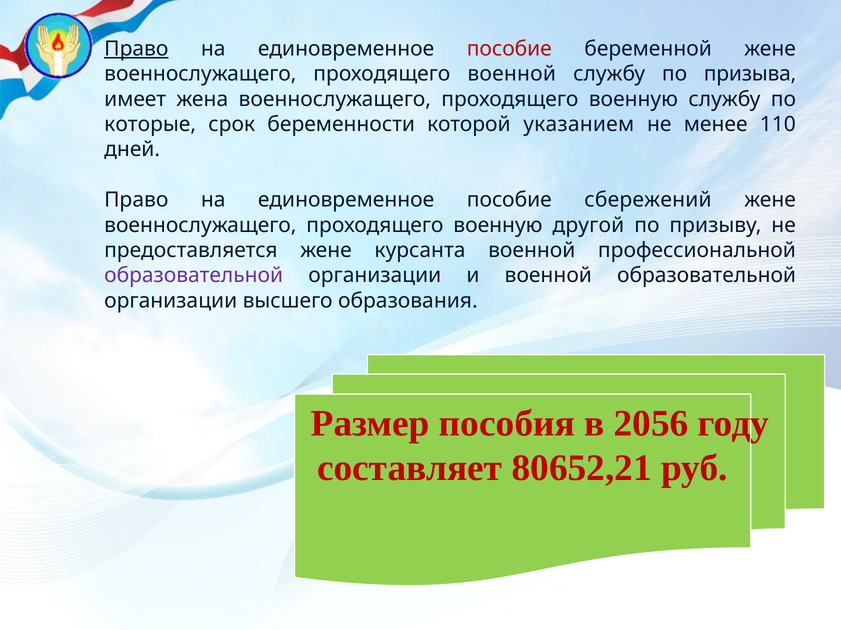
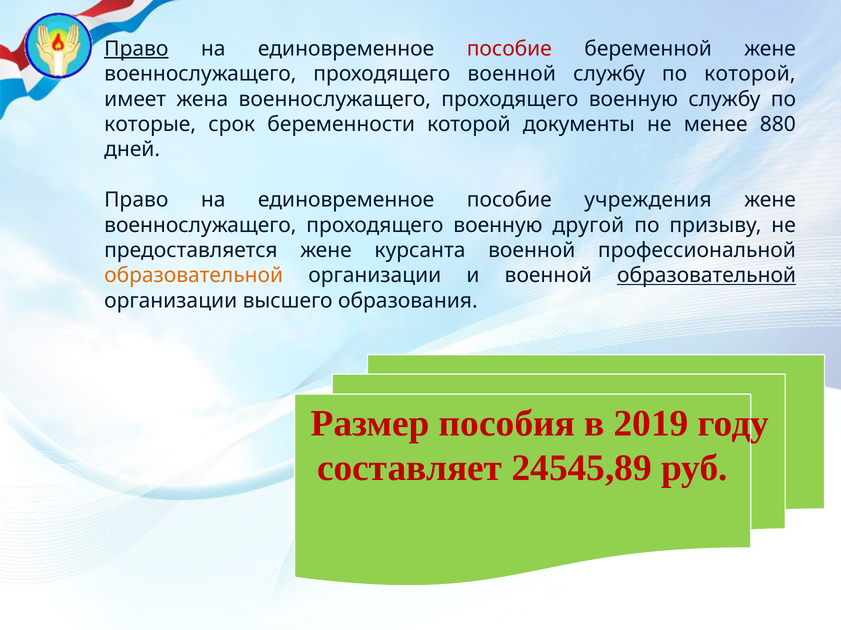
по призыва: призыва -> которой (750, 74)
указанием: указанием -> документы (579, 125)
110: 110 -> 880 (778, 125)
сбережений: сбережений -> учреждения (648, 200)
образовательной colour: purple -> orange (194, 276)
образовательной underline: none -> present (707, 276)
2056: 2056 -> 2019 (651, 424)
80652,21: 80652,21 -> 24545,89 (582, 469)
